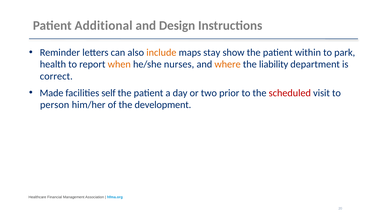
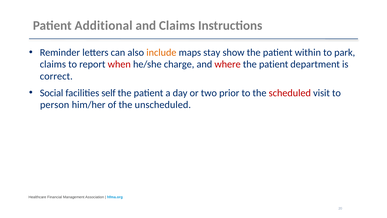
and Design: Design -> Claims (177, 25)
health: health -> claims (53, 64)
when colour: orange -> red (119, 64)
nurses: nurses -> charge (179, 64)
where colour: orange -> red (228, 64)
liability: liability -> patient (274, 64)
Made: Made -> Social (52, 93)
development: development -> unscheduled (163, 105)
